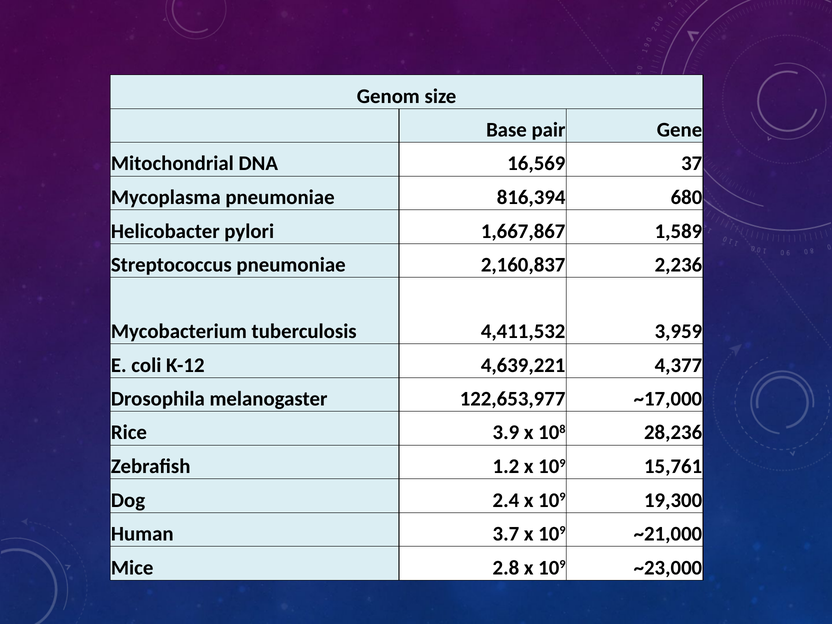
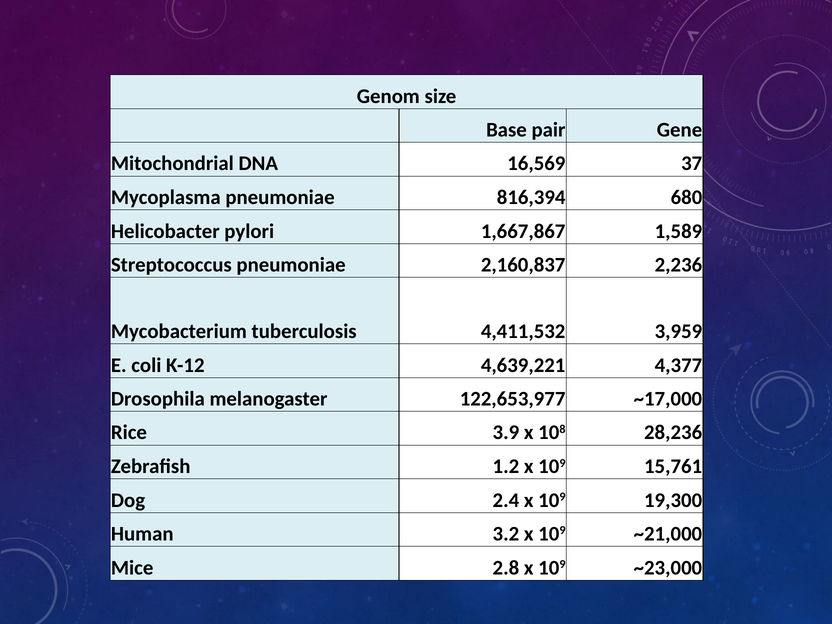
3.7: 3.7 -> 3.2 (506, 534)
